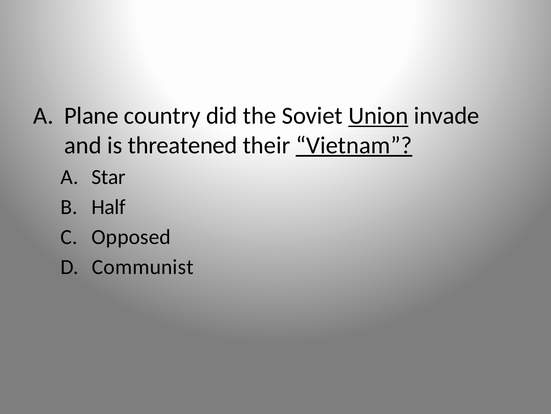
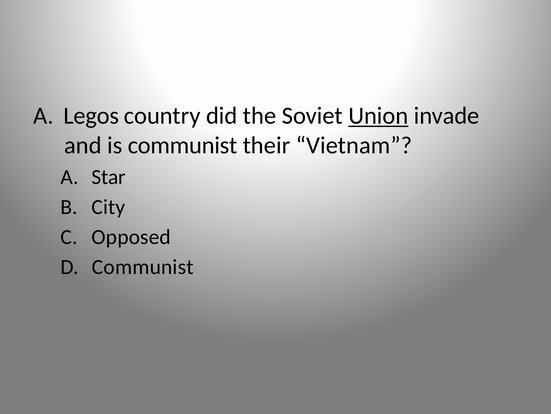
Plane: Plane -> Legos (91, 116)
is threatened: threatened -> communist (183, 145)
Vietnam underline: present -> none (354, 145)
Half: Half -> City (108, 207)
